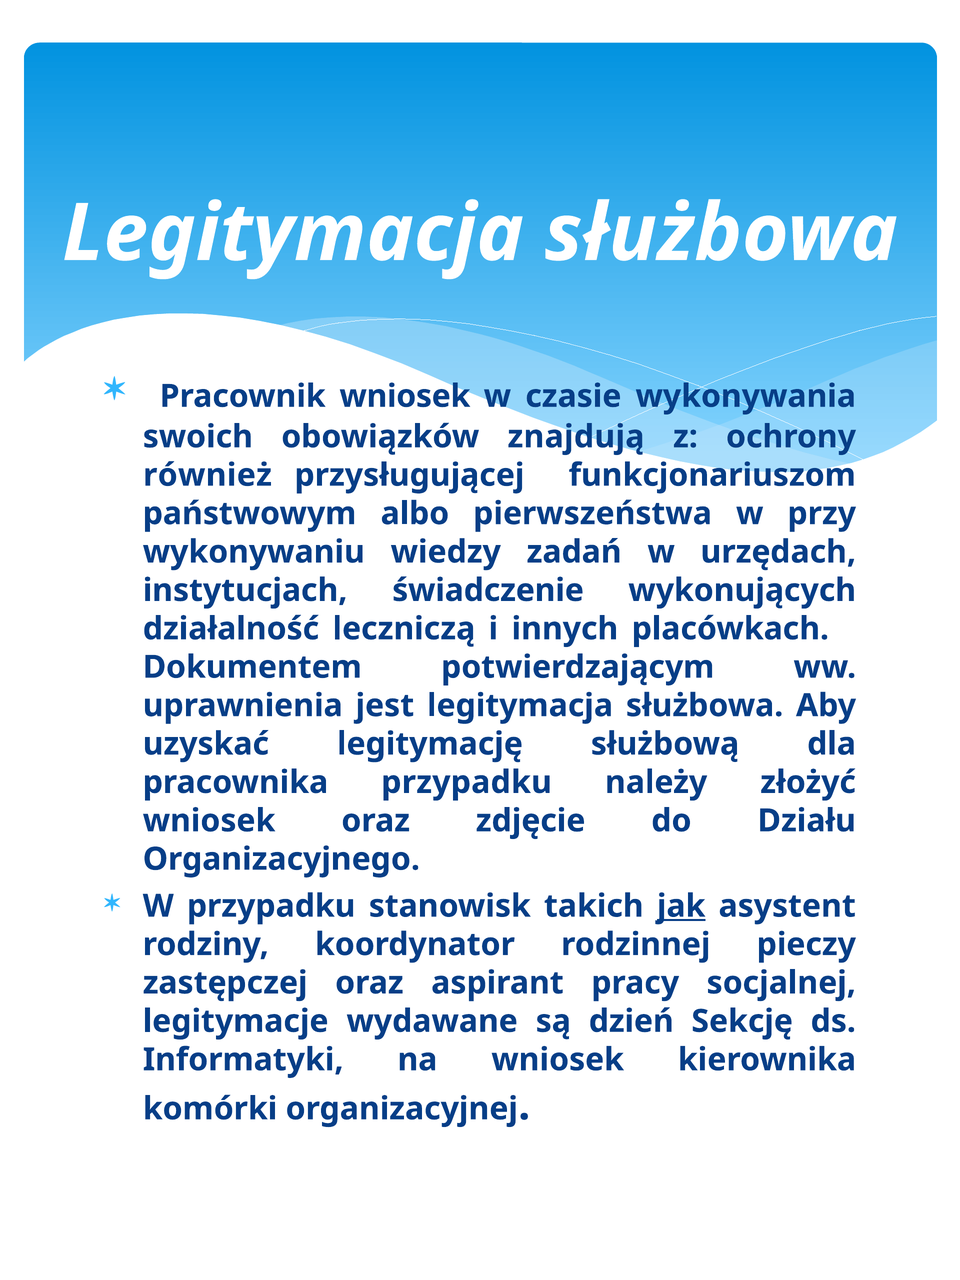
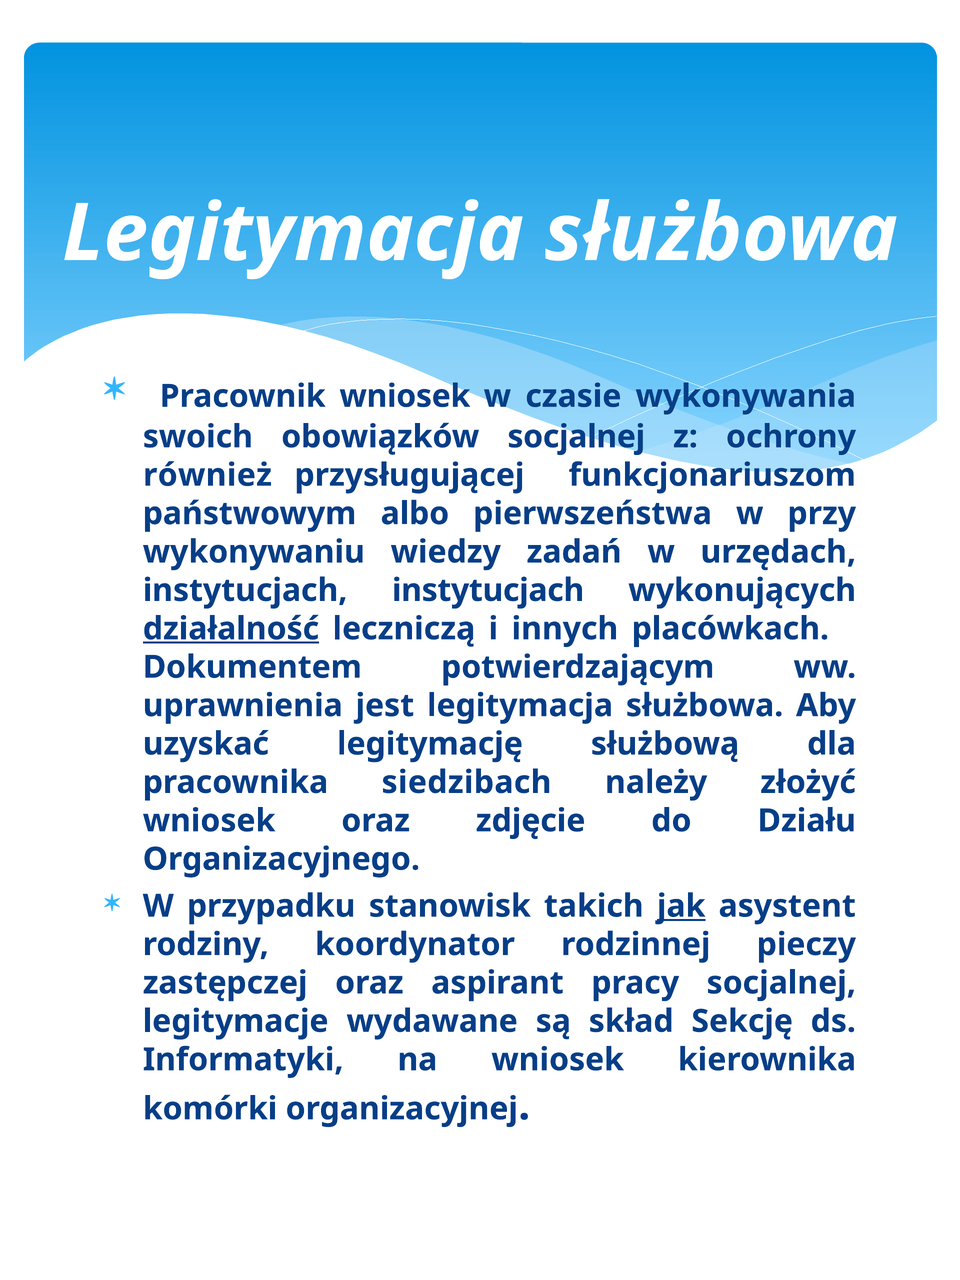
obowiązków znajdują: znajdują -> socjalnej (576, 437)
instytucjach świadczenie: świadczenie -> instytucjach (488, 590)
działalność underline: none -> present (231, 629)
pracownika przypadku: przypadku -> siedzibach (467, 782)
dzień: dzień -> skład (631, 1021)
